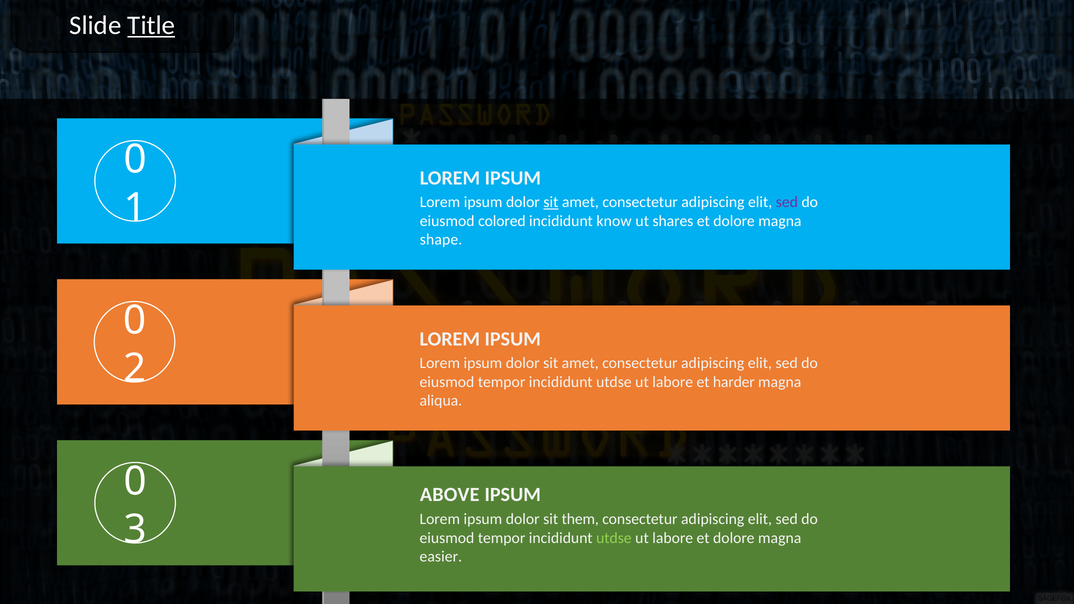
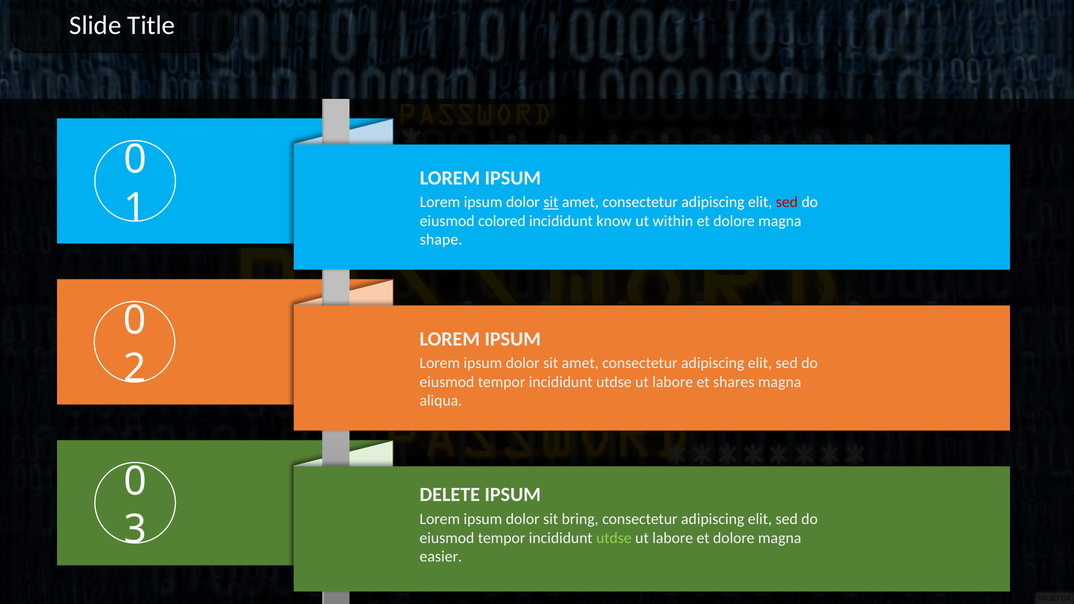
Title underline: present -> none (151, 25)
sed colour: purple -> red (787, 202)
shares: shares -> within (673, 221)
harder: harder -> shares (734, 382)
ABOVE: ABOVE -> DELETE (450, 495)
them: them -> bring (580, 519)
